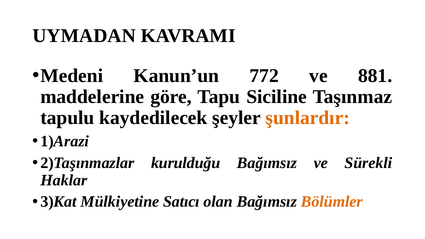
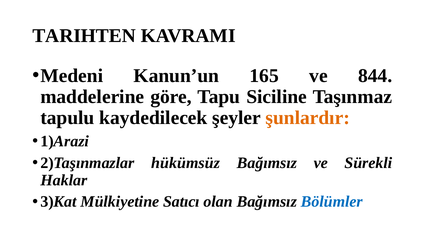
UYMADAN: UYMADAN -> TARIHTEN (84, 36)
772: 772 -> 165 (264, 76)
881: 881 -> 844 (375, 76)
kurulduğu: kurulduğu -> hükümsüz (186, 163)
Bölümler colour: orange -> blue (332, 202)
